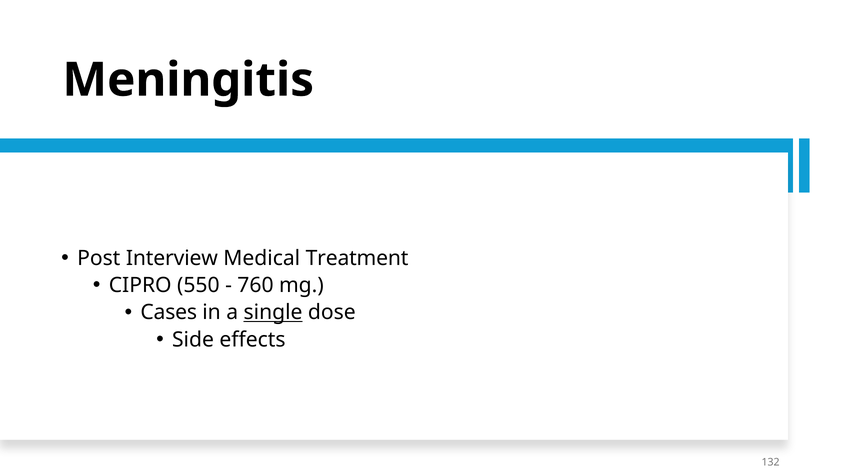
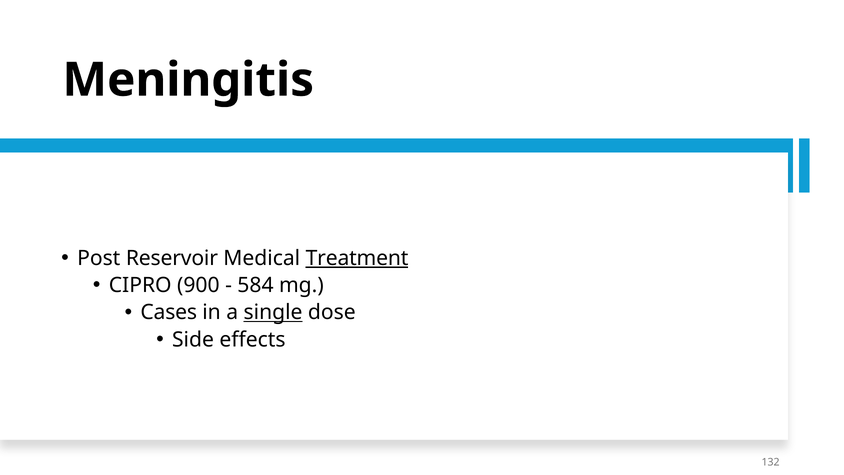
Interview: Interview -> Reservoir (172, 258)
Treatment underline: none -> present (357, 258)
550: 550 -> 900 (198, 285)
760: 760 -> 584 (255, 285)
